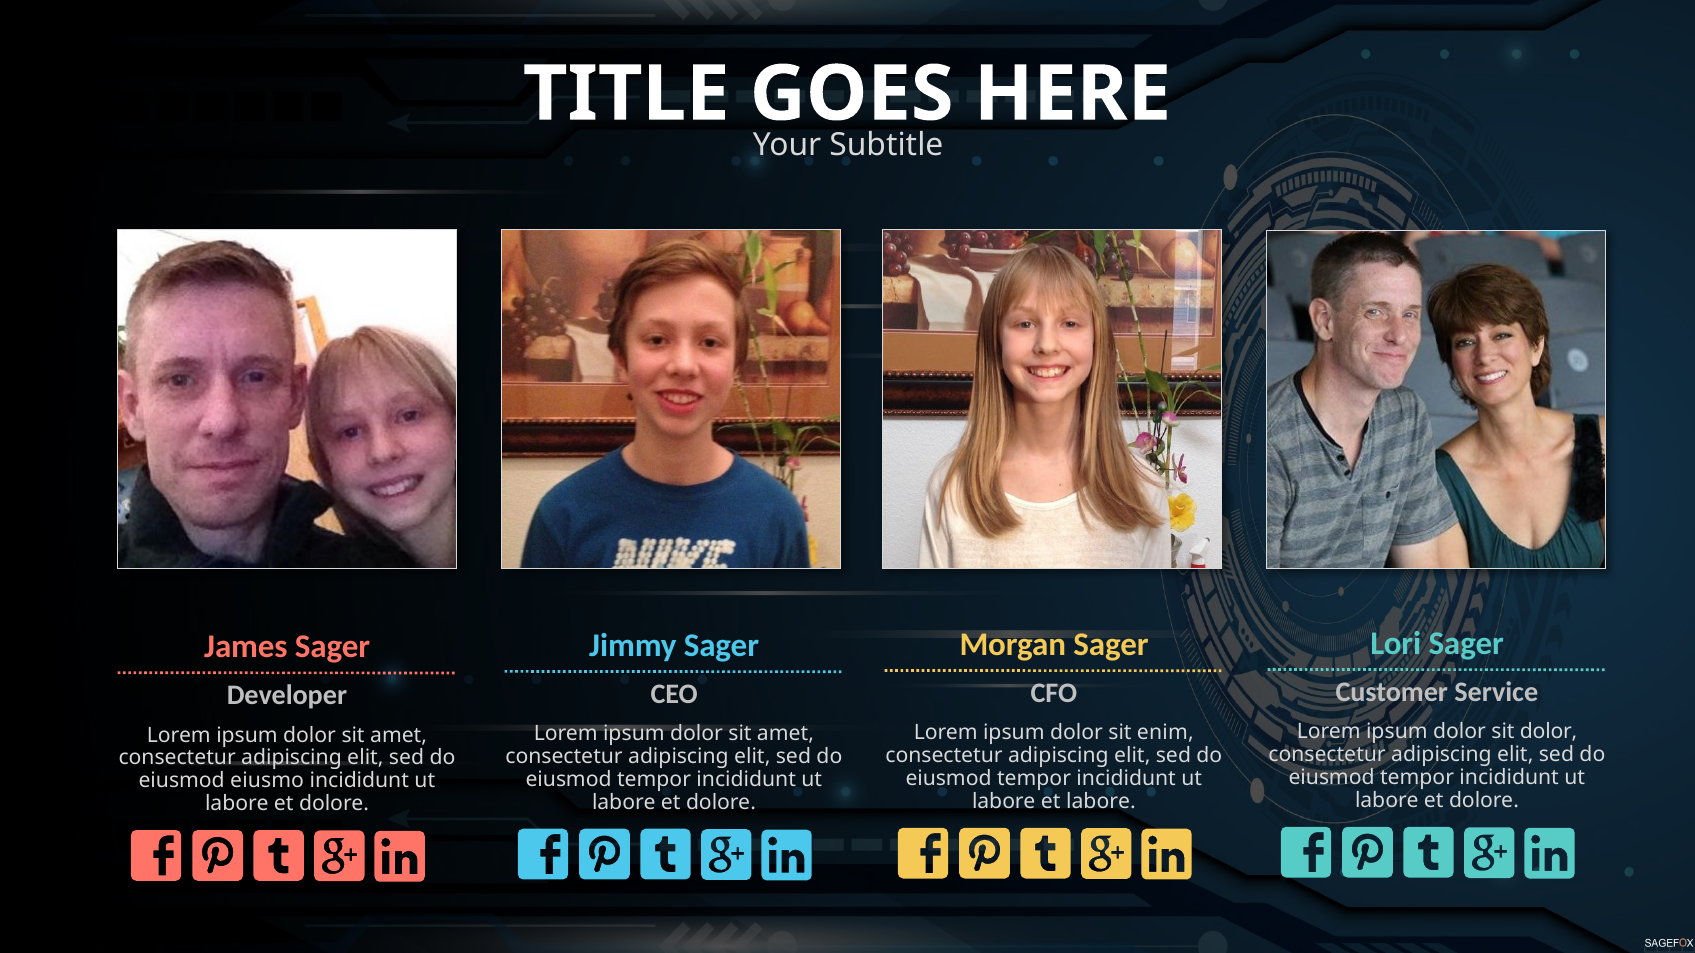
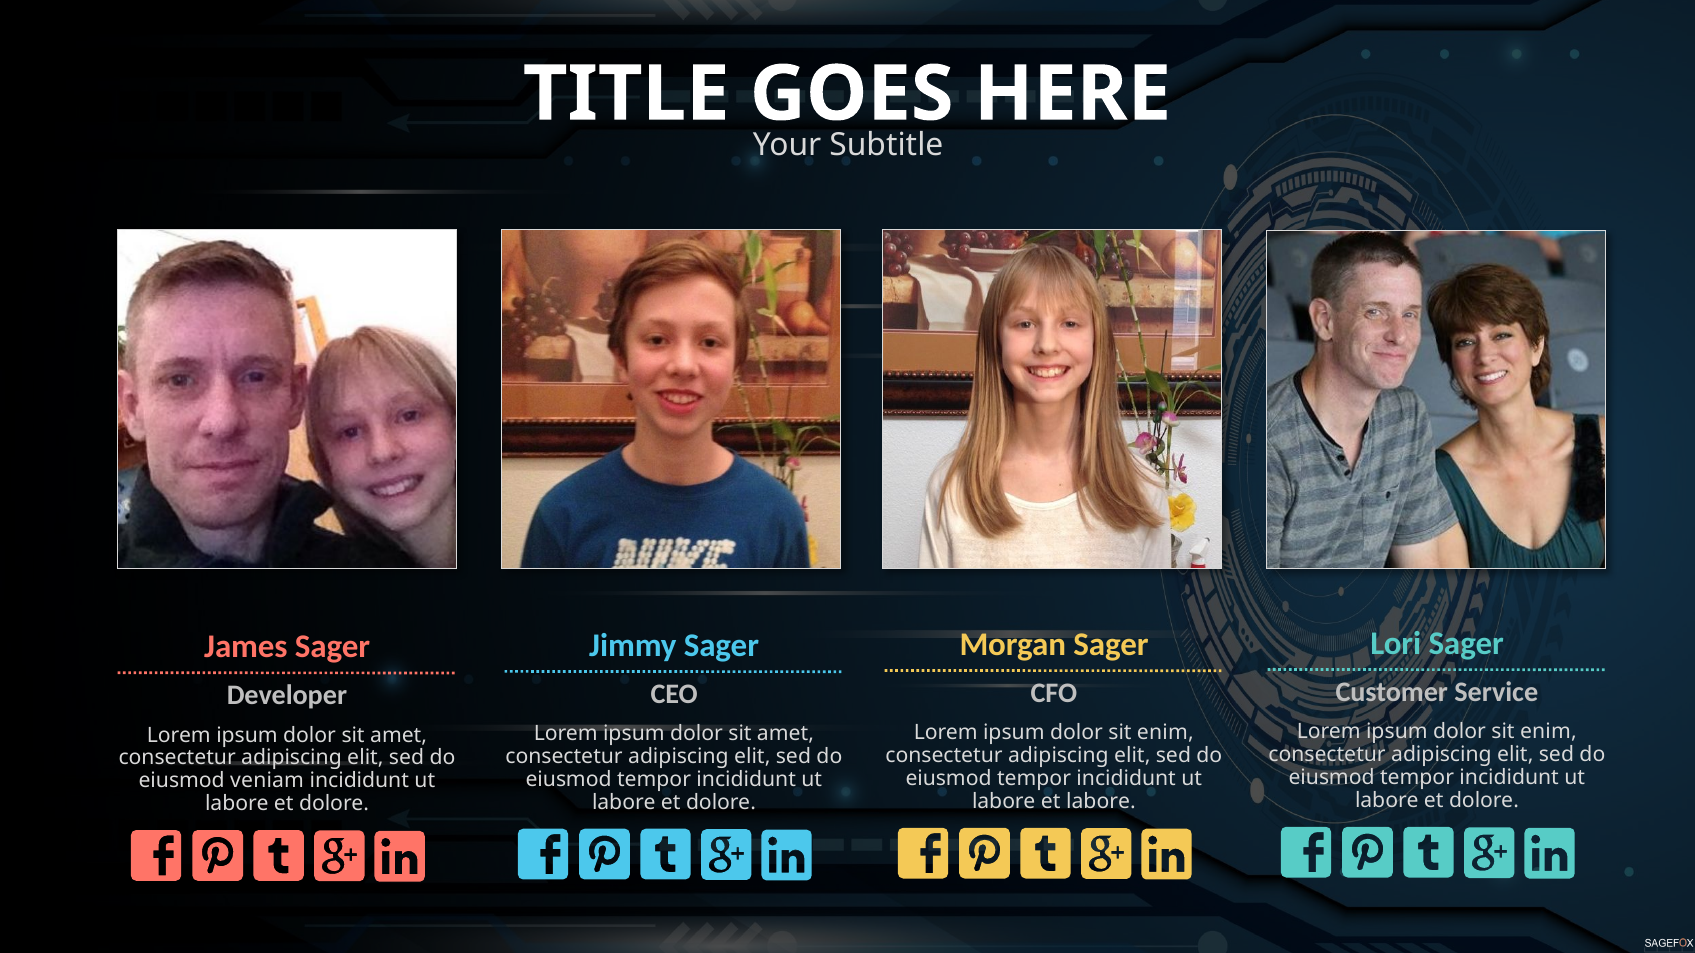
dolor: dolor -> enim (1548, 732)
eiusmo: eiusmo -> veniam (267, 781)
